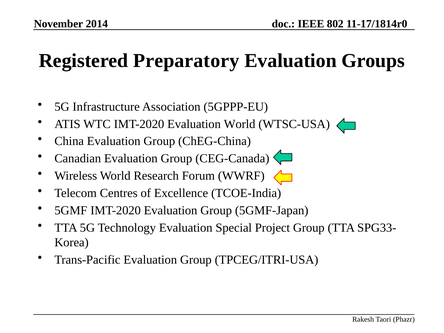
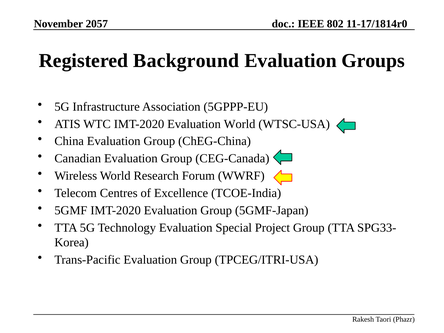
2014: 2014 -> 2057 (97, 24)
Preparatory: Preparatory -> Background (186, 61)
